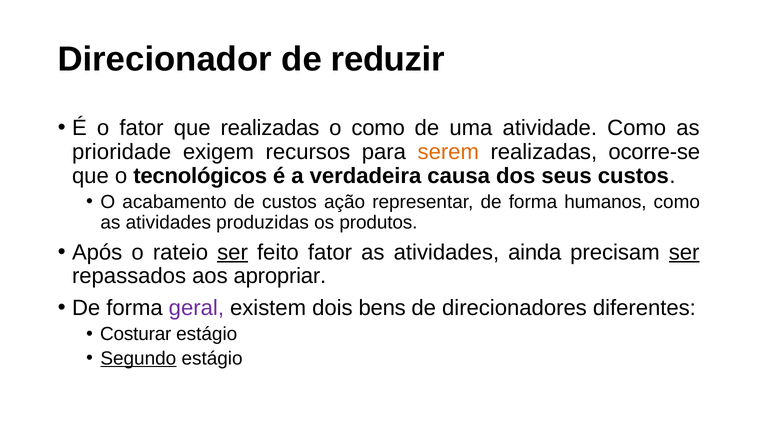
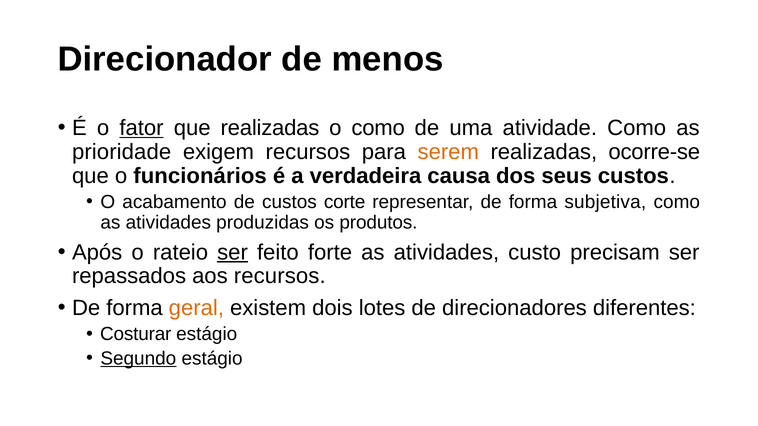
reduzir: reduzir -> menos (388, 59)
fator underline: none -> present (142, 128)
tecnológicos: tecnológicos -> funcionários (200, 176)
ação: ação -> corte (345, 202)
humanos: humanos -> subjetiva (605, 202)
feito fator: fator -> forte (330, 253)
ainda: ainda -> custo (535, 253)
ser underline: present -> none (684, 253)
aos apropriar: apropriar -> recursos (280, 276)
geral colour: purple -> orange (196, 308)
bens: bens -> lotes (382, 308)
